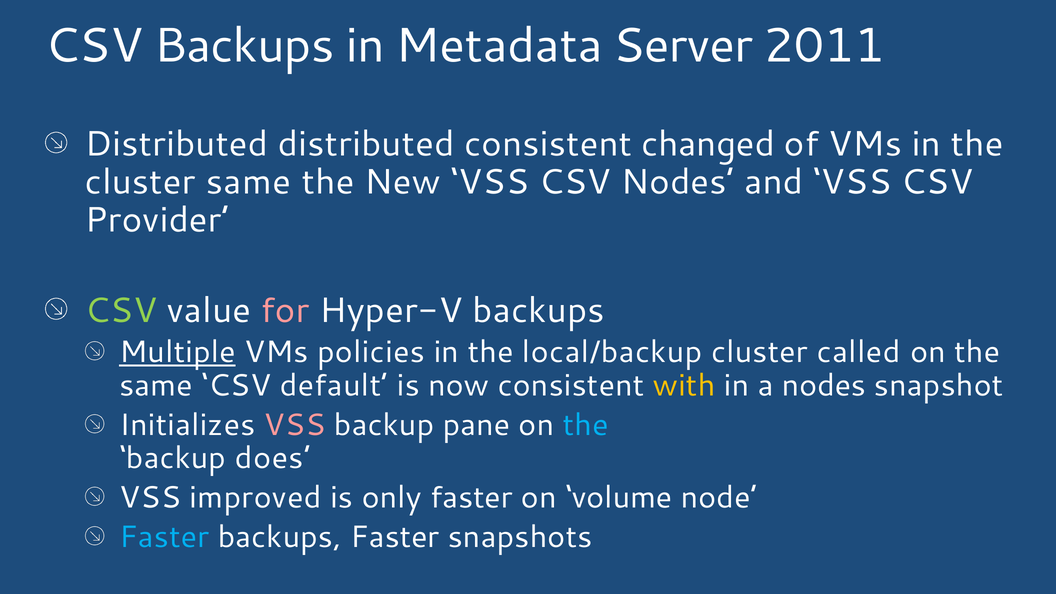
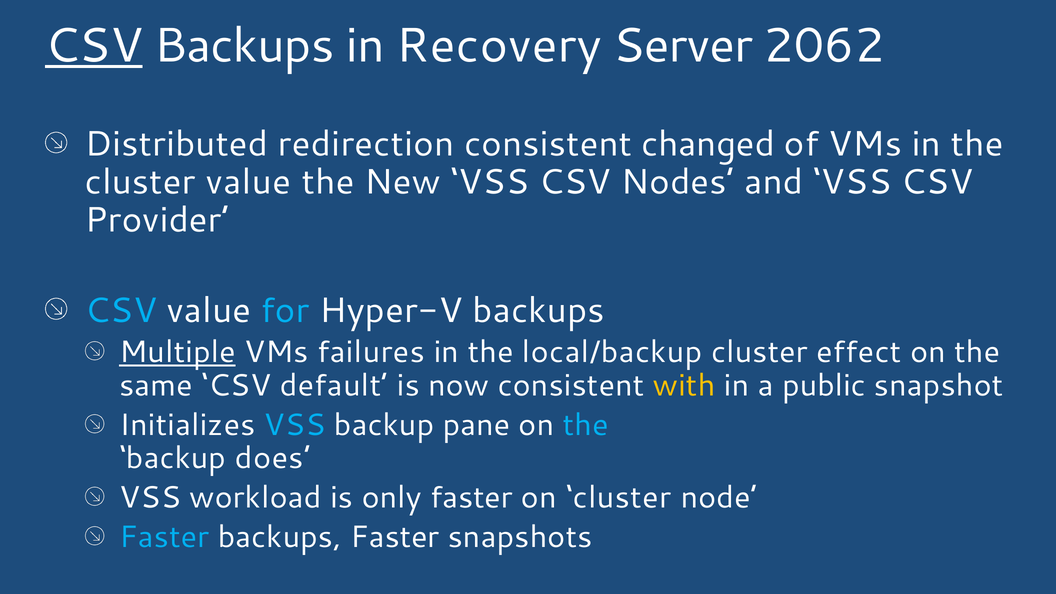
CSV underline: none -> present (94, 46)
Metadata: Metadata -> Recovery (499, 46)
2011: 2011 -> 2062 (824, 46)
Distributed distributed: distributed -> redirection (366, 144)
cluster same: same -> value (248, 182)
CSV colour: light green -> light blue (121, 311)
for colour: pink -> light blue (285, 311)
policies: policies -> failures (371, 352)
called: called -> effect (859, 352)
a nodes: nodes -> public (824, 386)
VSS colour: pink -> light blue (295, 425)
improved: improved -> workload (256, 498)
on volume: volume -> cluster (619, 498)
